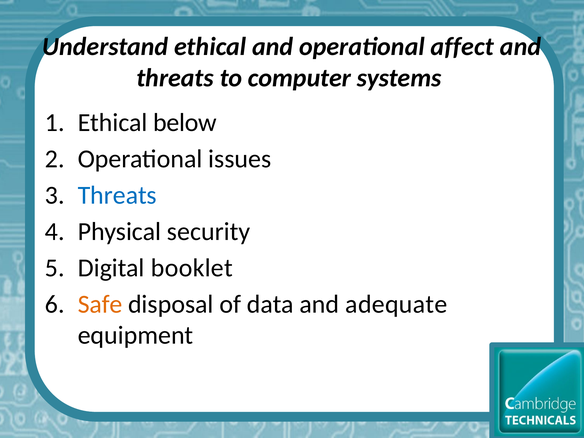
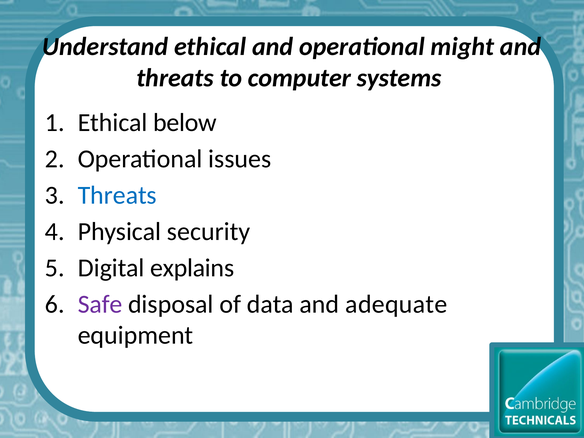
affect: affect -> might (462, 47)
booklet: booklet -> explains (192, 268)
Safe colour: orange -> purple (100, 304)
